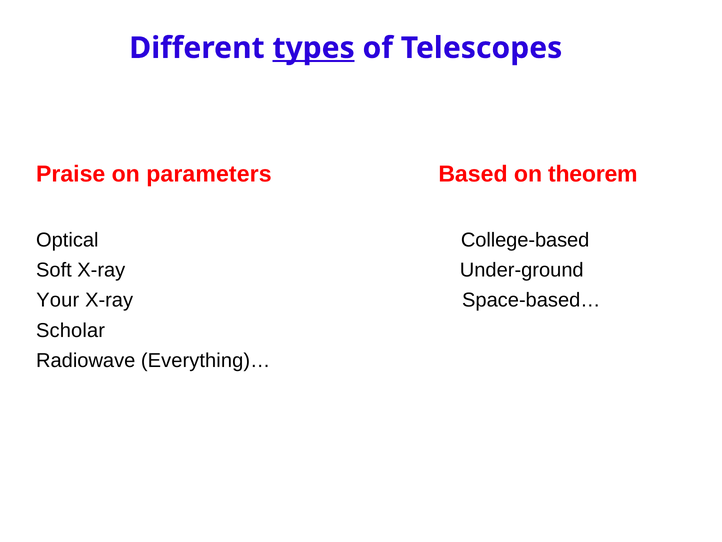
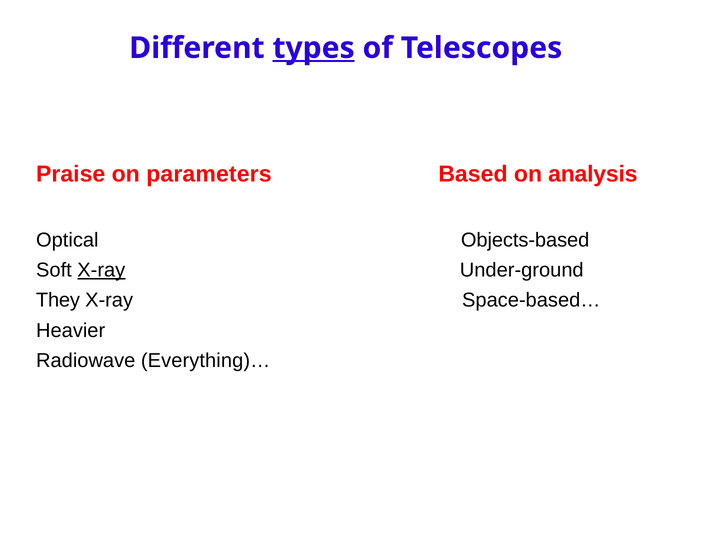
theorem: theorem -> analysis (593, 174)
College-based: College-based -> Objects-based (525, 240)
X-ray underline: none -> present (101, 270)
Your: Your -> They (58, 300)
Scholar: Scholar -> Heavier (71, 330)
